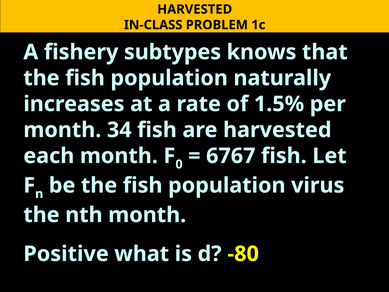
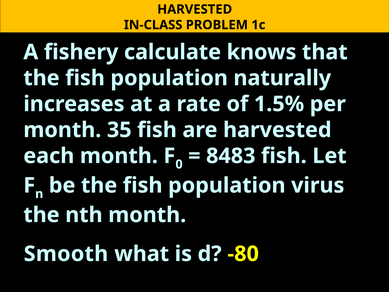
subtypes: subtypes -> calculate (173, 52)
34: 34 -> 35 (119, 130)
6767: 6767 -> 8483 (231, 156)
Positive: Positive -> Smooth (66, 254)
